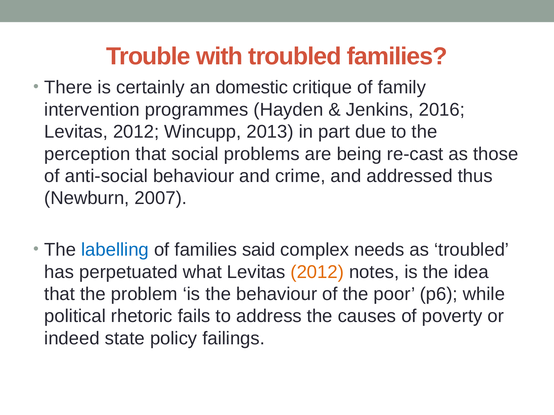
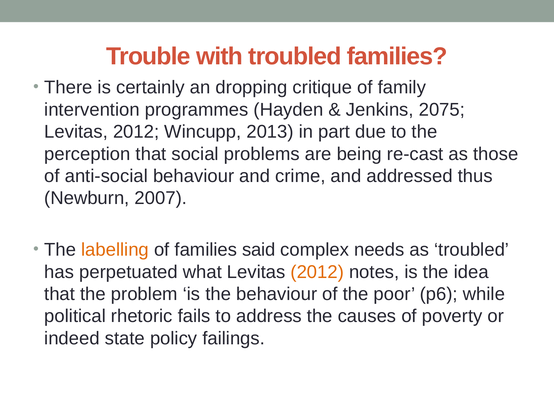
domestic: domestic -> dropping (252, 88)
2016: 2016 -> 2075 (442, 110)
labelling colour: blue -> orange (115, 250)
